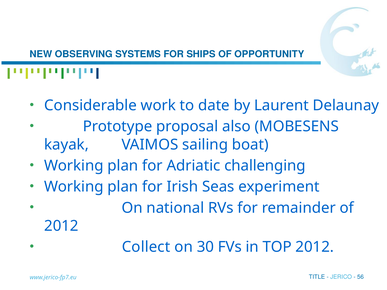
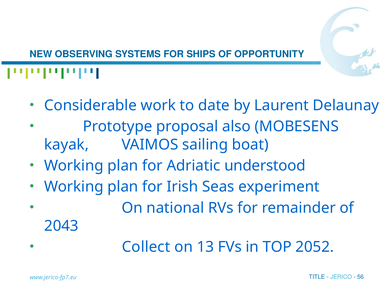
challenging: challenging -> understood (265, 166)
2012: 2012 -> 2043 (61, 226)
30: 30 -> 13 (205, 247)
TOP 2012: 2012 -> 2052 (315, 247)
